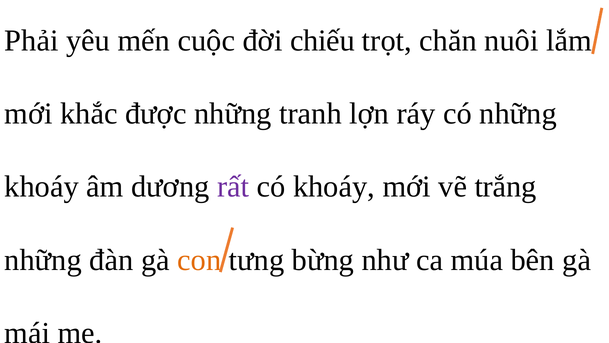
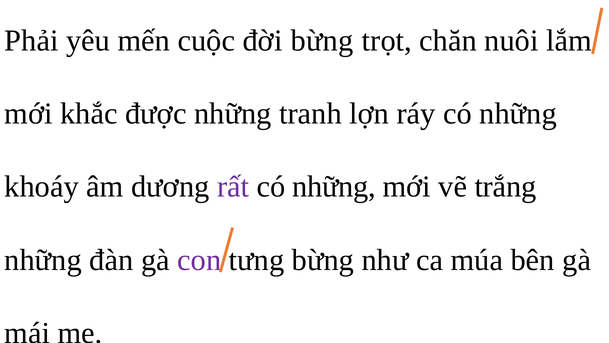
đời chiếu: chiếu -> bừng (322, 40)
khoáy: khoáy -> những (334, 187)
con colour: orange -> purple (199, 260)
